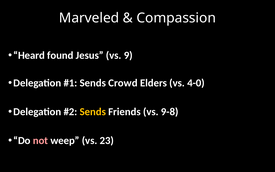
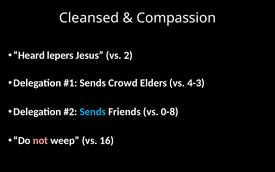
Marveled: Marveled -> Cleansed (89, 18)
found: found -> lepers (60, 55)
9: 9 -> 2 (128, 55)
4-0: 4-0 -> 4-3 (196, 83)
Sends colour: yellow -> light blue (93, 112)
9-8: 9-8 -> 0-8 (170, 112)
23: 23 -> 16 (107, 140)
